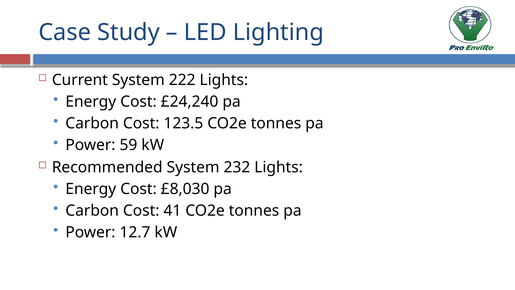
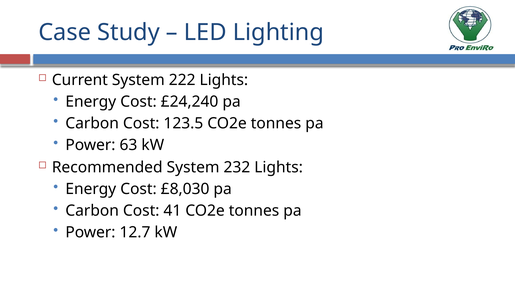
59: 59 -> 63 (128, 145)
